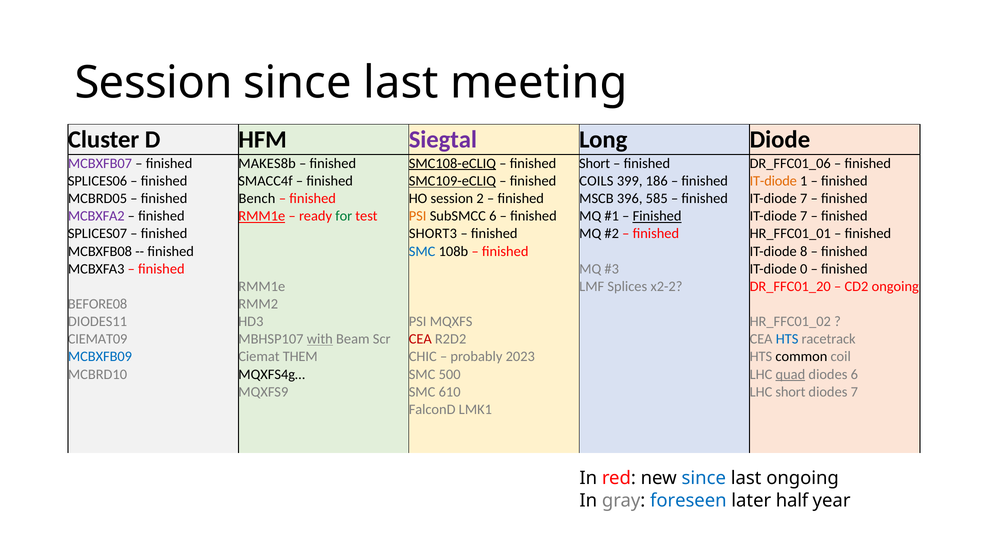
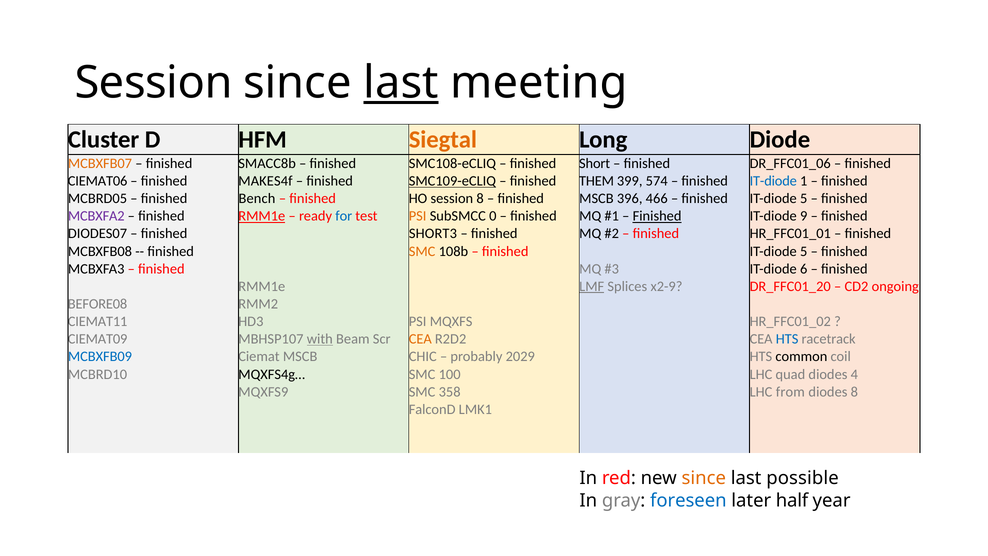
last underline: none -> present (401, 83)
Siegtal colour: purple -> orange (443, 140)
MCBXFB07 colour: purple -> orange (100, 163)
MAKES8b: MAKES8b -> SMACC8b (267, 163)
SMC108-eCLIQ underline: present -> none (452, 163)
SPLICES06: SPLICES06 -> CIEMAT06 (98, 181)
SMACC4f: SMACC4f -> MAKES4f (265, 181)
COILS: COILS -> THEM (597, 181)
186: 186 -> 574 (657, 181)
IT-diode colour: orange -> blue (773, 181)
session 2: 2 -> 8 (480, 198)
585: 585 -> 466 (657, 198)
7: 7 -> 5 (804, 198)
for colour: green -> blue (344, 216)
SubSMCC 6: 6 -> 0 (493, 216)
7: 7 -> 9 (804, 216)
SPLICES07: SPLICES07 -> DIODES07 (97, 234)
SMC colour: blue -> orange (422, 251)
8: 8 -> 5 (804, 251)
0: 0 -> 6 (804, 269)
LMF underline: none -> present (592, 286)
x2-2: x2-2 -> x2-9 (666, 286)
DIODES11: DIODES11 -> CIEMAT11 (98, 321)
CEA colour: red -> orange (420, 339)
Ciemat THEM: THEM -> MSCB (300, 357)
2023: 2023 -> 2029 (520, 357)
500: 500 -> 100 (450, 374)
quad underline: present -> none (790, 374)
diodes 6: 6 -> 4 (854, 374)
610: 610 -> 358 (450, 392)
LHC short: short -> from (790, 392)
diodes 7: 7 -> 8 (854, 392)
since colour: blue -> orange (704, 478)
last ongoing: ongoing -> possible (803, 478)
